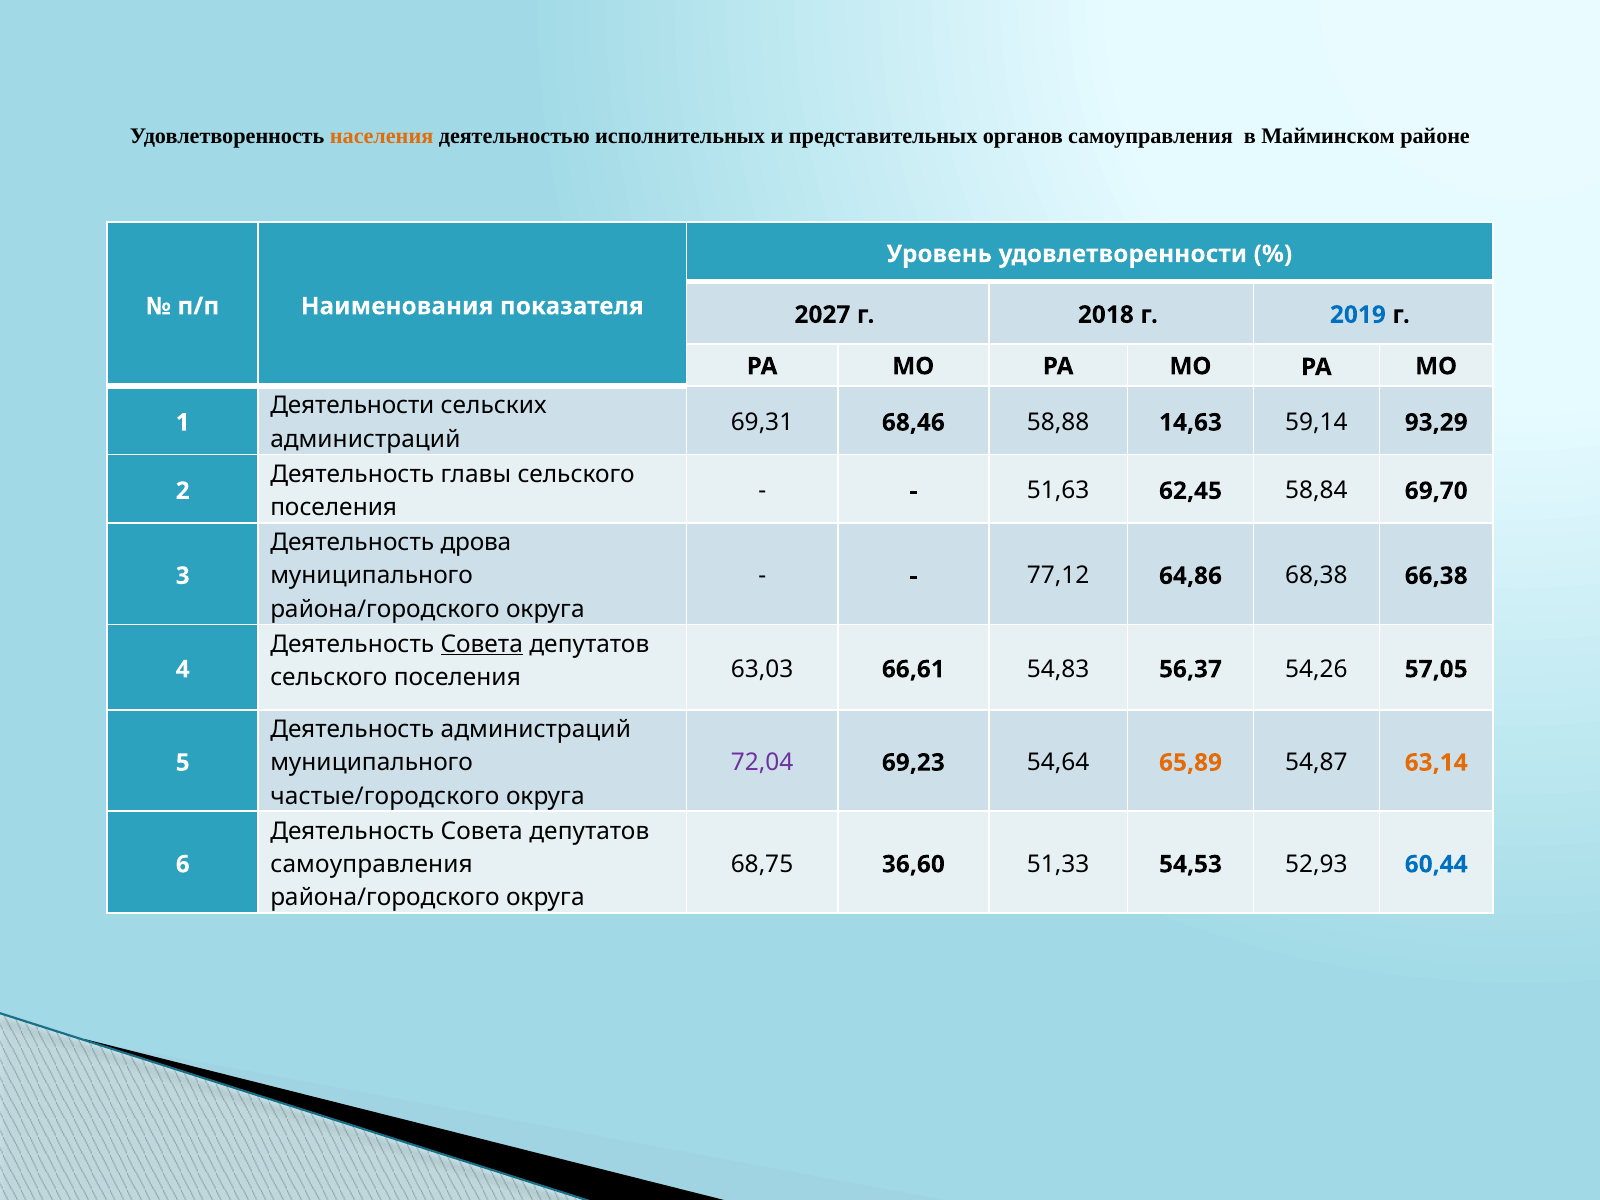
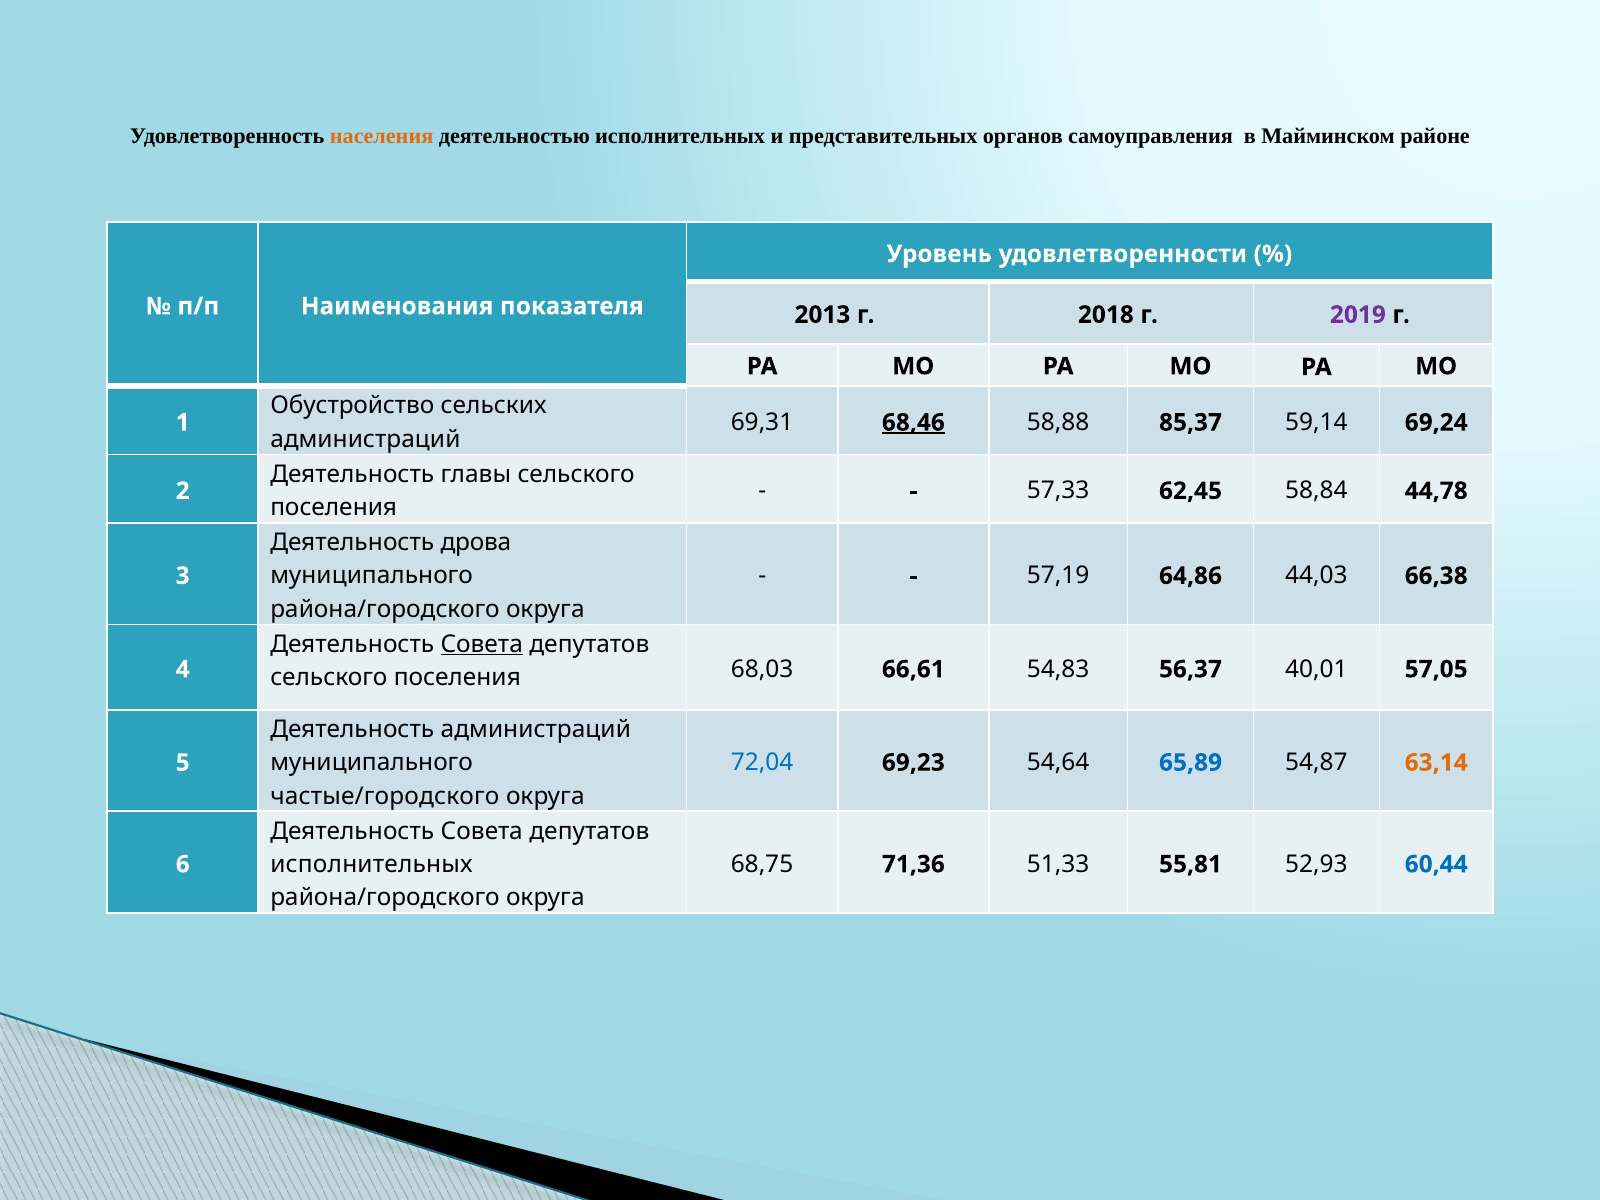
2027: 2027 -> 2013 (822, 315)
2019 colour: blue -> purple (1358, 315)
Деятельности: Деятельности -> Обустройство (352, 406)
68,46 underline: none -> present (913, 423)
14,63: 14,63 -> 85,37 (1191, 423)
93,29: 93,29 -> 69,24 (1436, 423)
51,63: 51,63 -> 57,33 (1058, 491)
69,70: 69,70 -> 44,78 (1436, 491)
77,12: 77,12 -> 57,19 (1058, 576)
68,38: 68,38 -> 44,03 (1316, 576)
63,03: 63,03 -> 68,03 (762, 669)
54,26: 54,26 -> 40,01 (1316, 669)
72,04 colour: purple -> blue (762, 763)
65,89 colour: orange -> blue (1191, 763)
самоуправления: самоуправления -> исполнительных (372, 864)
36,60: 36,60 -> 71,36 (913, 864)
54,53: 54,53 -> 55,81 (1191, 864)
